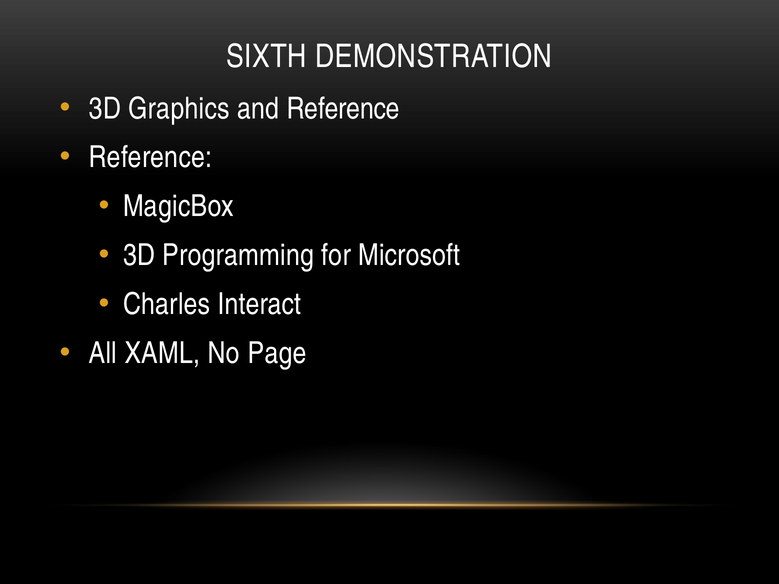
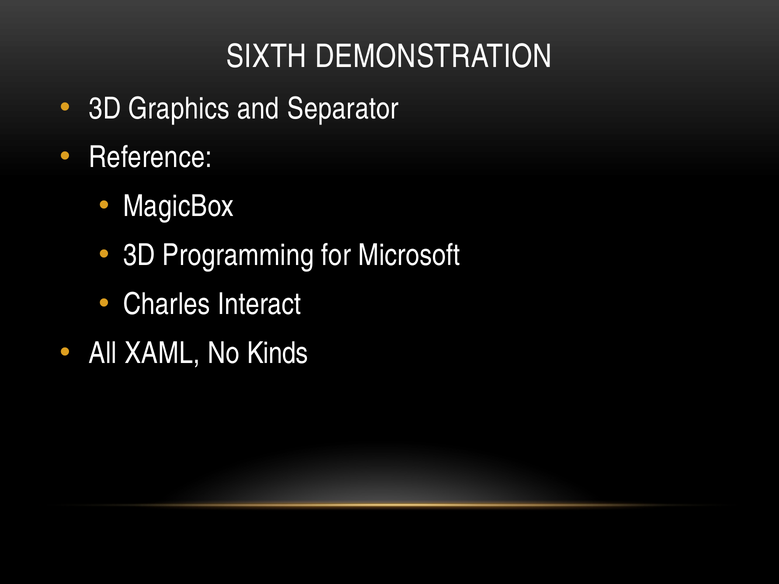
and Reference: Reference -> Separator (343, 109)
Page: Page -> Kinds (278, 353)
